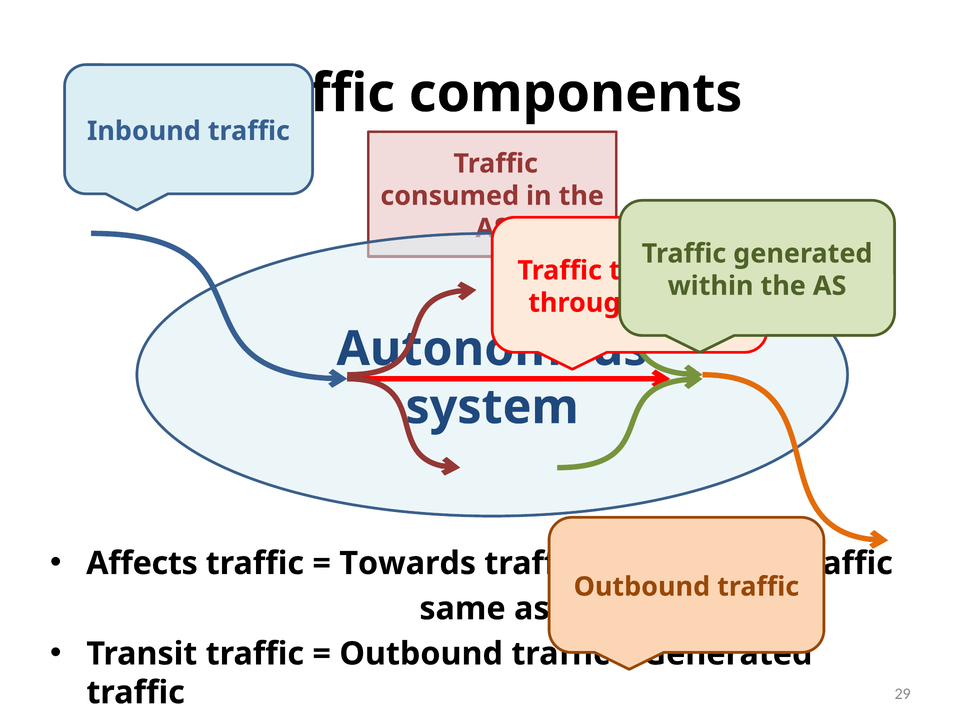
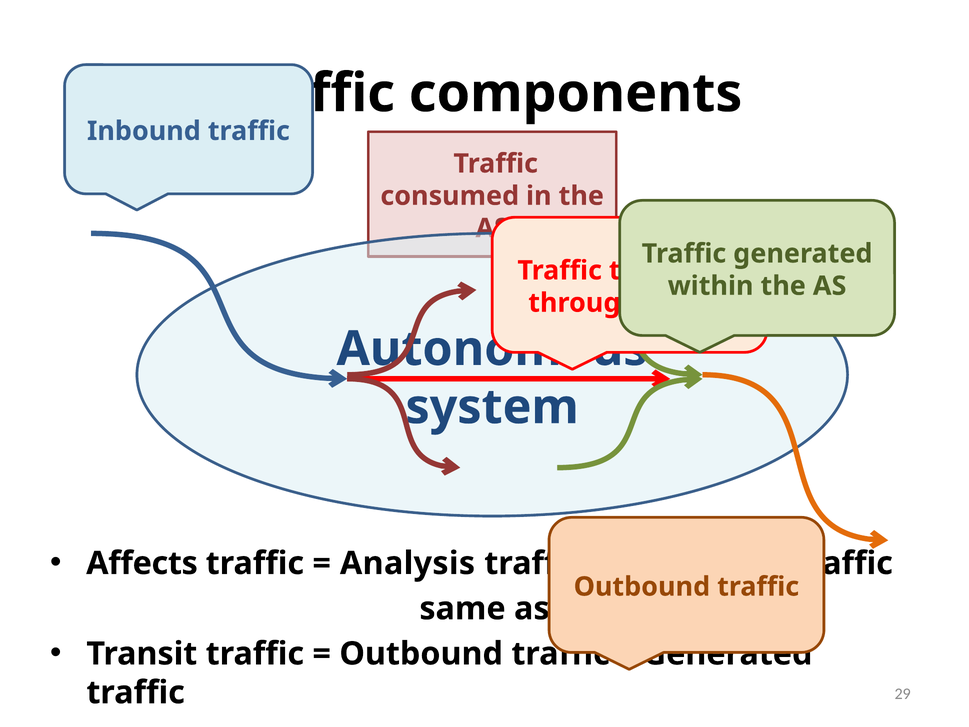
Towards: Towards -> Analysis (408, 563)
